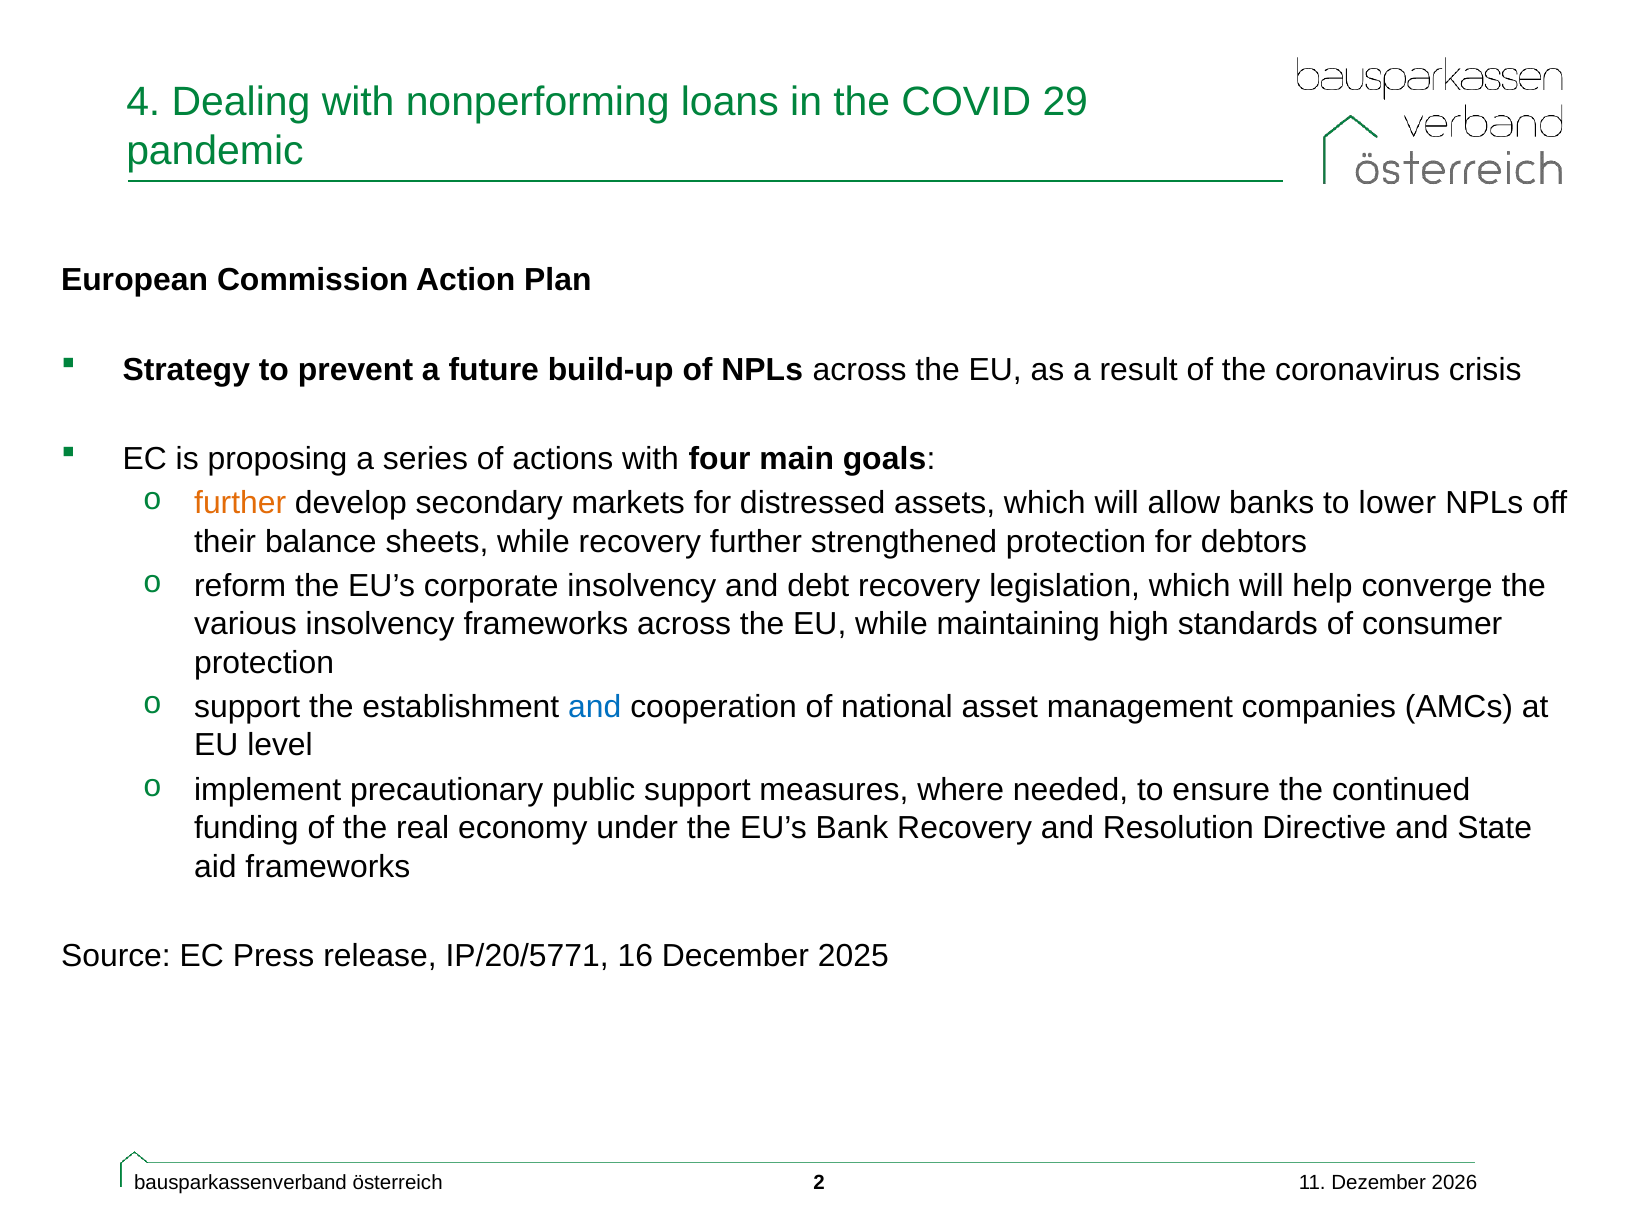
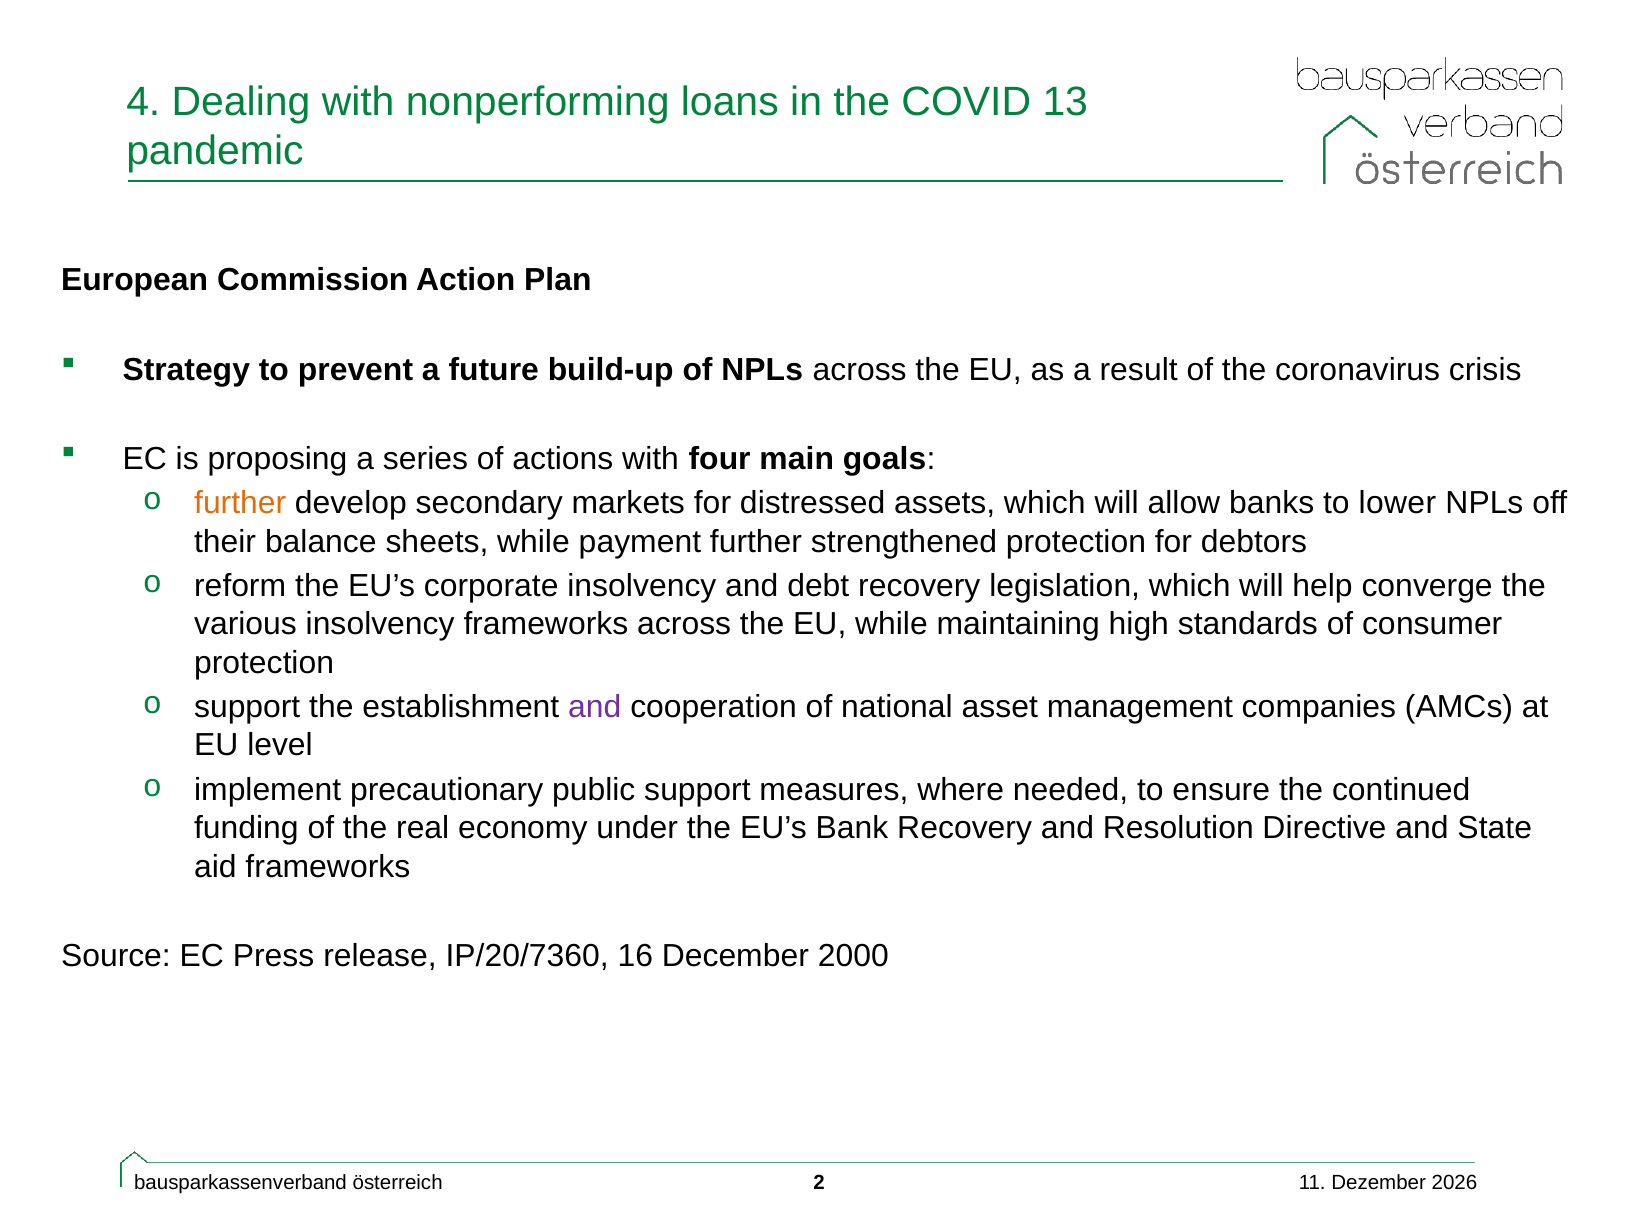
29: 29 -> 13 (1065, 102)
while recovery: recovery -> payment (640, 542)
and colour: blue -> purple (595, 707)
IP/20/5771: IP/20/5771 -> IP/20/7360 (527, 956)
2025: 2025 -> 2000 (853, 956)
